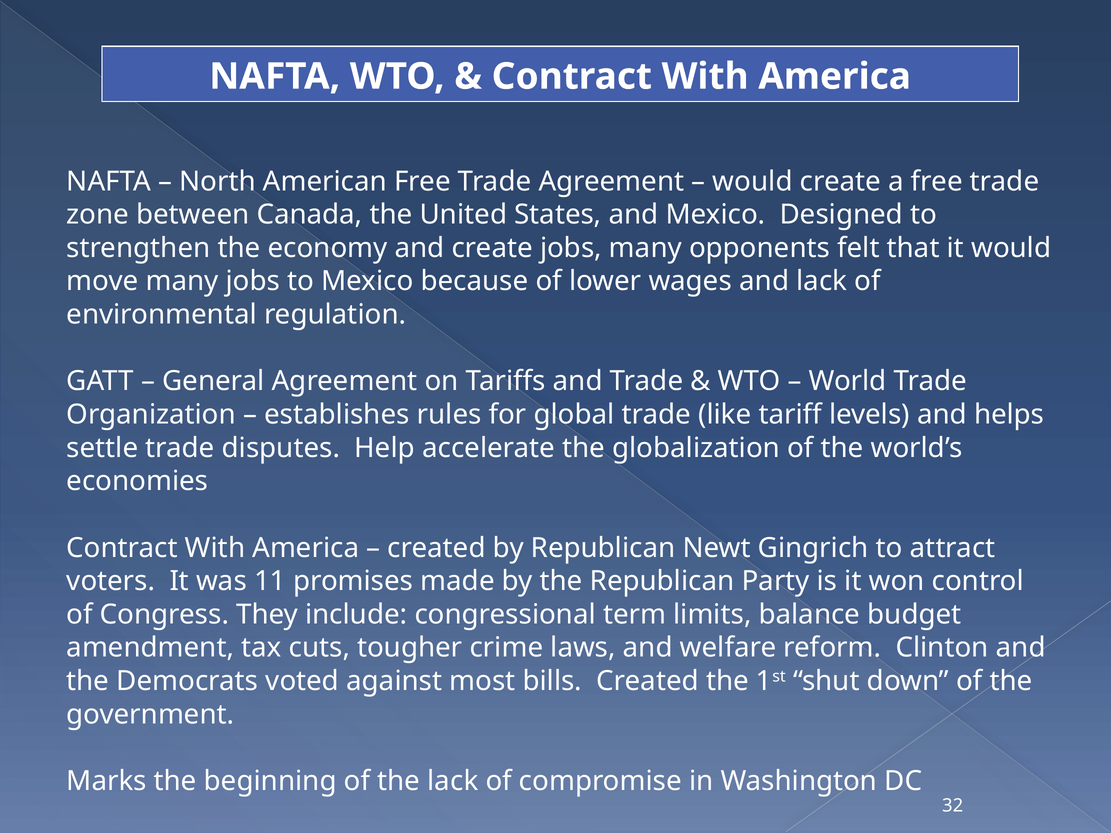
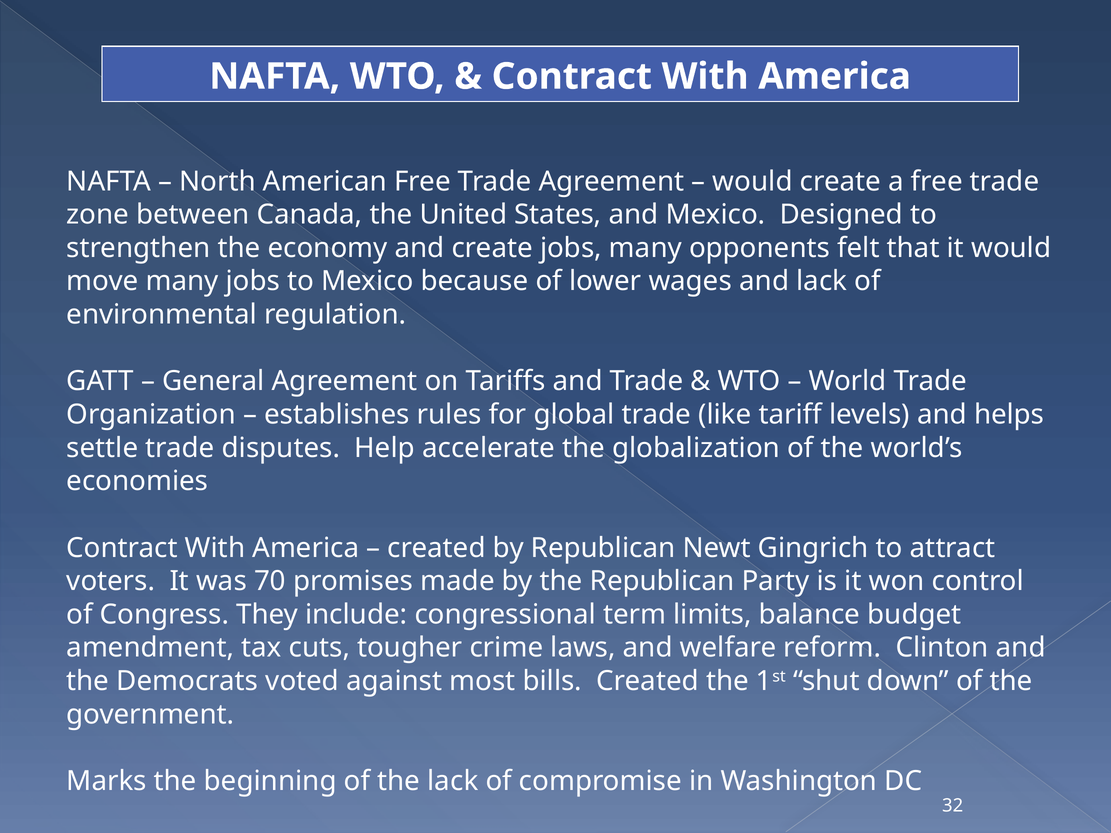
11: 11 -> 70 (270, 581)
